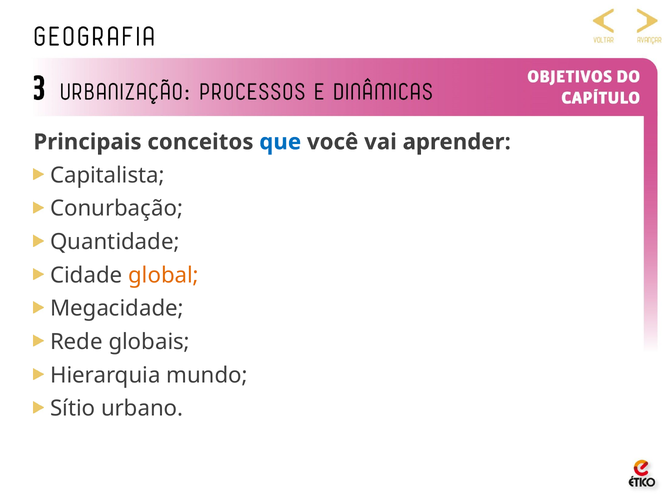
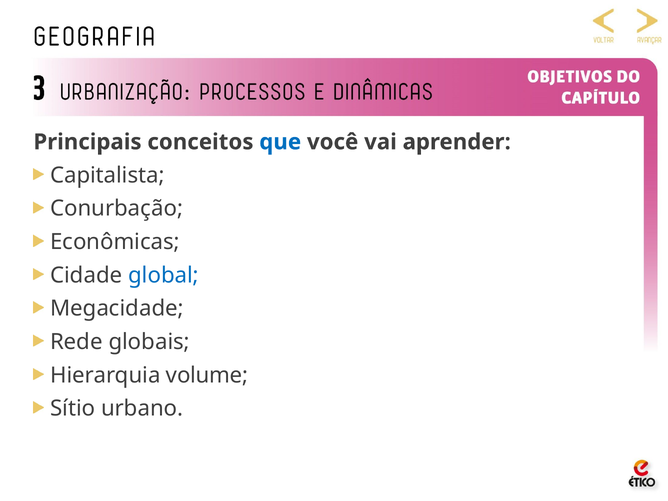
Quantidade: Quantidade -> Econômicas (115, 242)
global colour: orange -> blue (164, 275)
mundo: mundo -> volume (207, 375)
